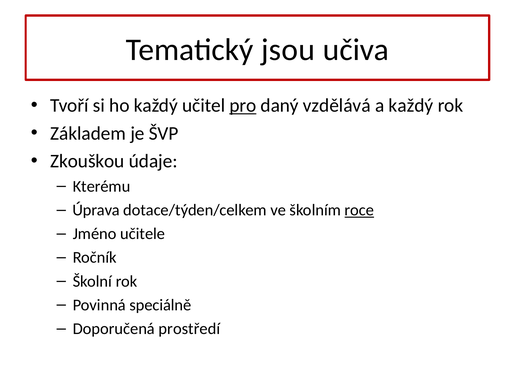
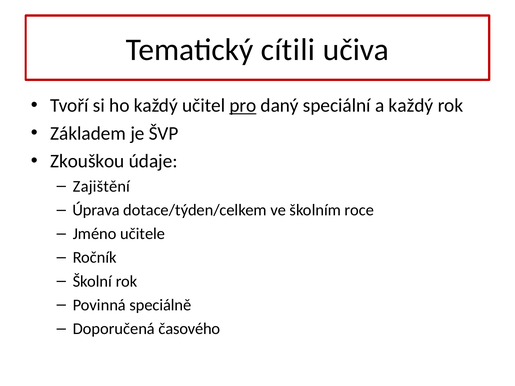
jsou: jsou -> cítili (288, 50)
vzdělává: vzdělává -> speciální (337, 106)
Kterému: Kterému -> Zajištění (101, 186)
roce underline: present -> none (359, 210)
prostředí: prostředí -> časového (189, 329)
